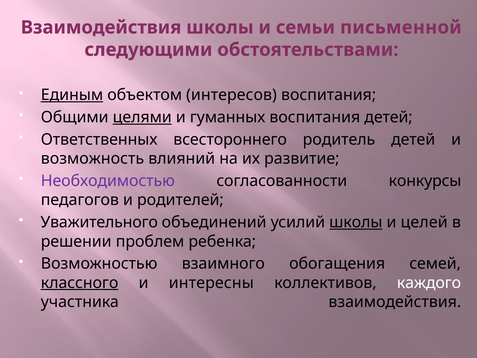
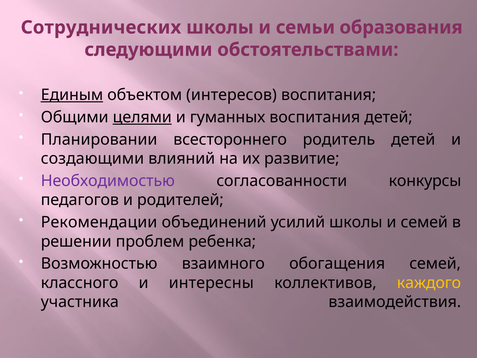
Взаимодействия: Взаимодействия -> Сотруднических (101, 27)
письменной: письменной -> образования (401, 27)
Ответственных: Ответственных -> Планировании (99, 140)
возможность: возможность -> создающими (92, 159)
Уважительного: Уважительного -> Рекомендации (99, 222)
школы underline: present -> none (356, 222)
и целей: целей -> семей (424, 222)
классного underline: present -> none (80, 283)
каждого colour: white -> yellow (429, 283)
